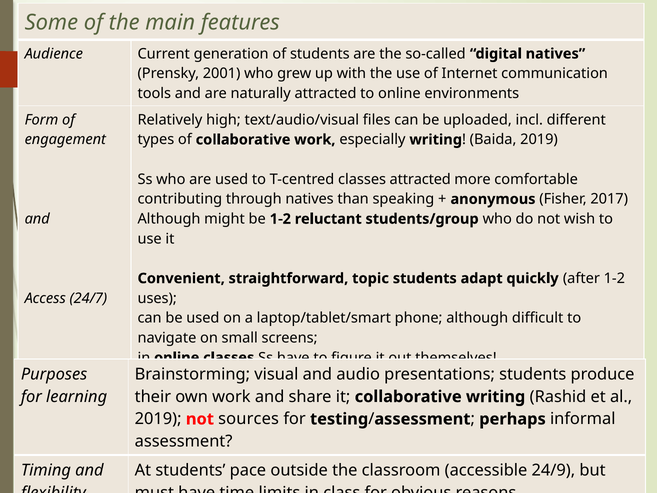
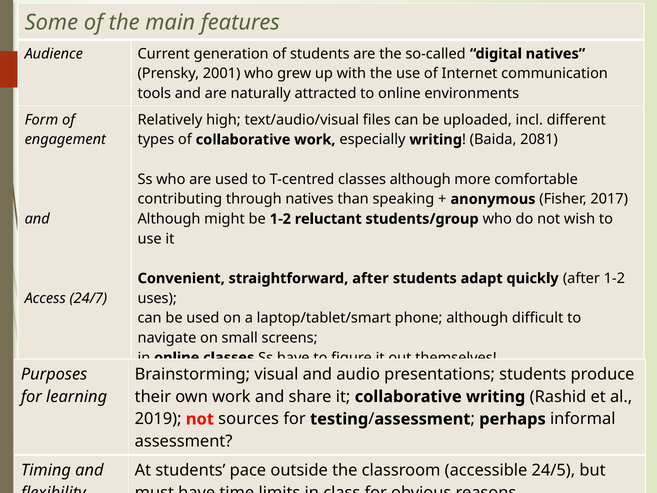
Baida 2019: 2019 -> 2081 (539, 140)
classes attracted: attracted -> although (420, 179)
straightforward topic: topic -> after (370, 278)
24/9: 24/9 -> 24/5 (553, 470)
